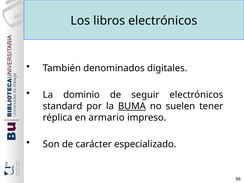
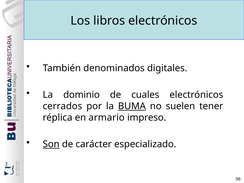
seguir: seguir -> cuales (145, 95)
standard: standard -> cerrados (62, 106)
Son underline: none -> present (51, 144)
